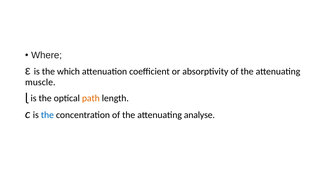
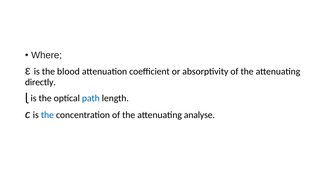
which: which -> blood (68, 72)
muscle: muscle -> directly (40, 82)
path colour: orange -> blue (91, 99)
